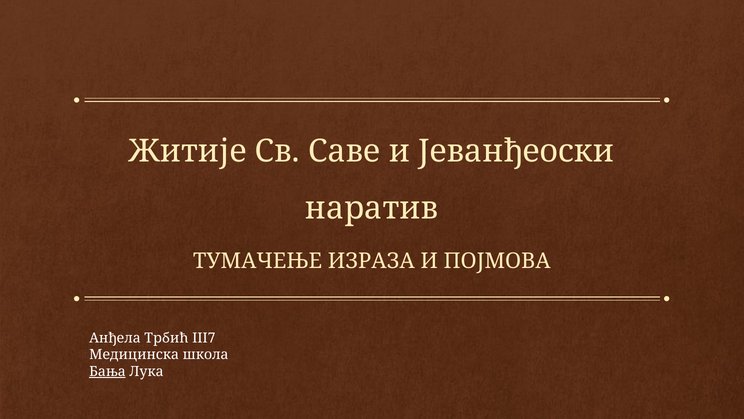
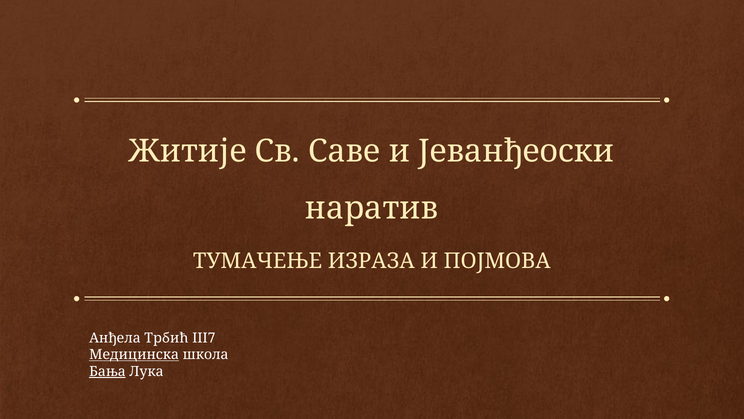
Медицинска underline: none -> present (134, 354)
